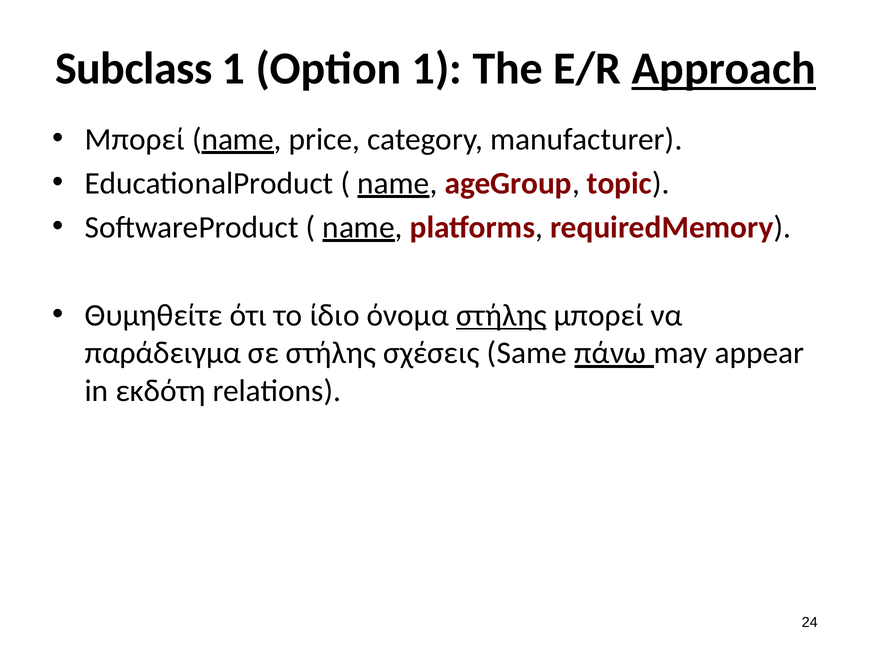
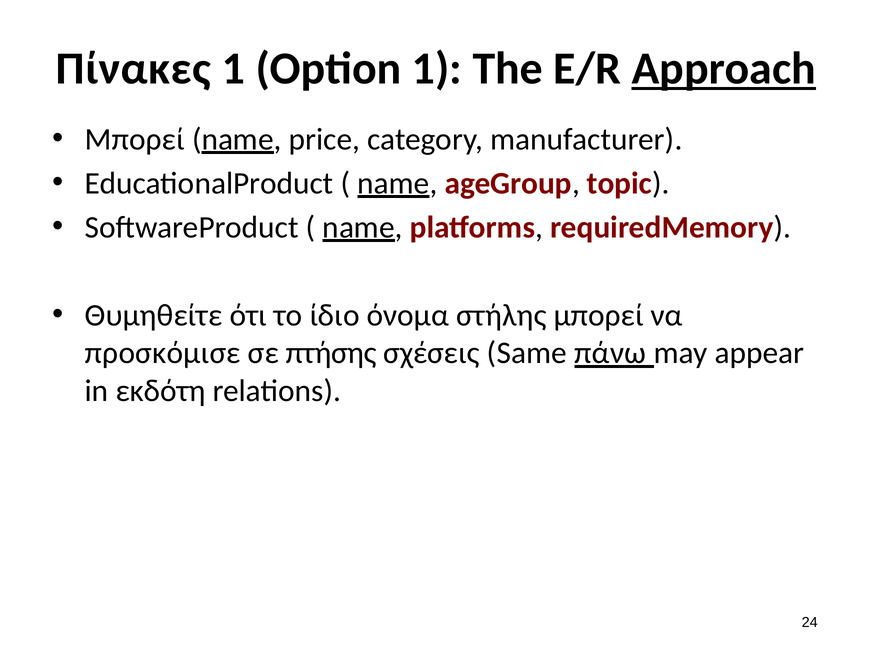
Subclass: Subclass -> Πίνακες (133, 69)
στήλης underline: present -> none (501, 316)
παράδειγμα: παράδειγμα -> προσκόμισε (163, 353)
σε στήλης: στήλης -> πτήσης (331, 353)
